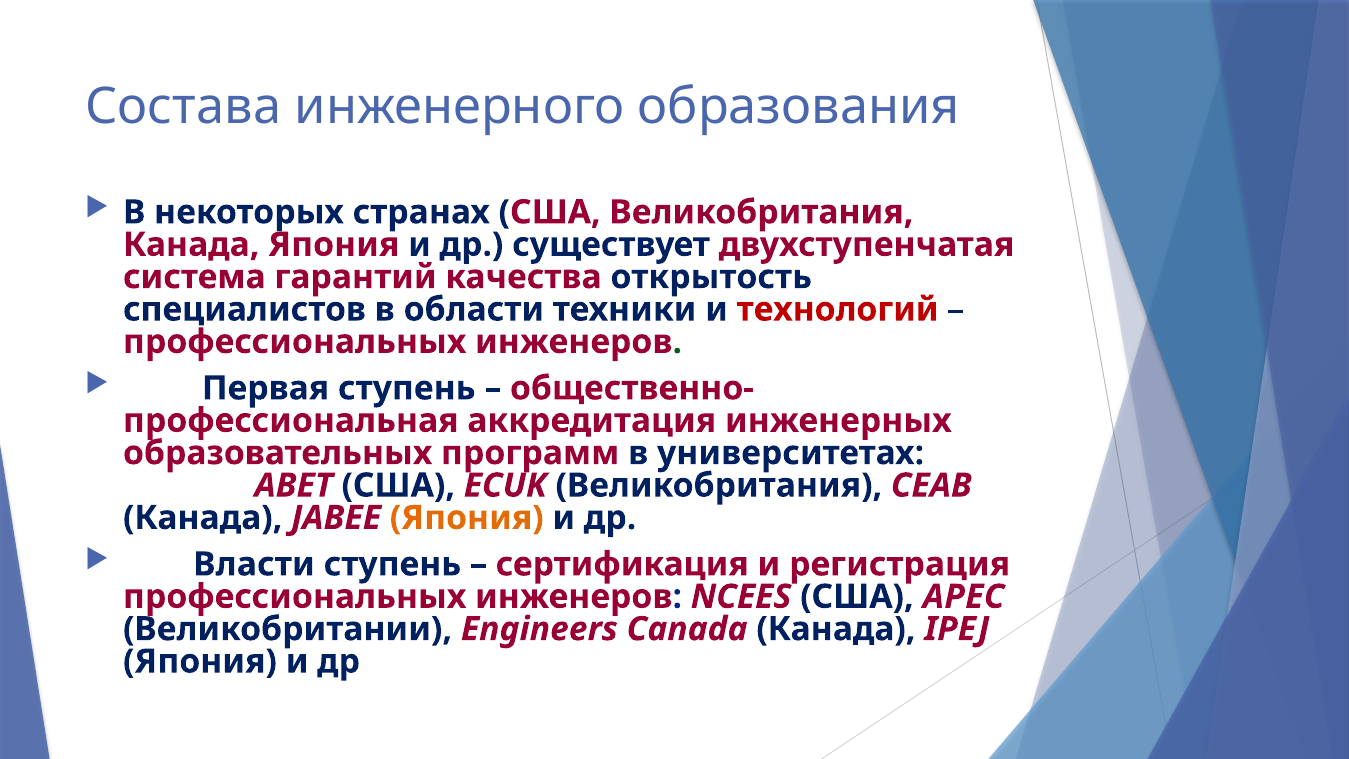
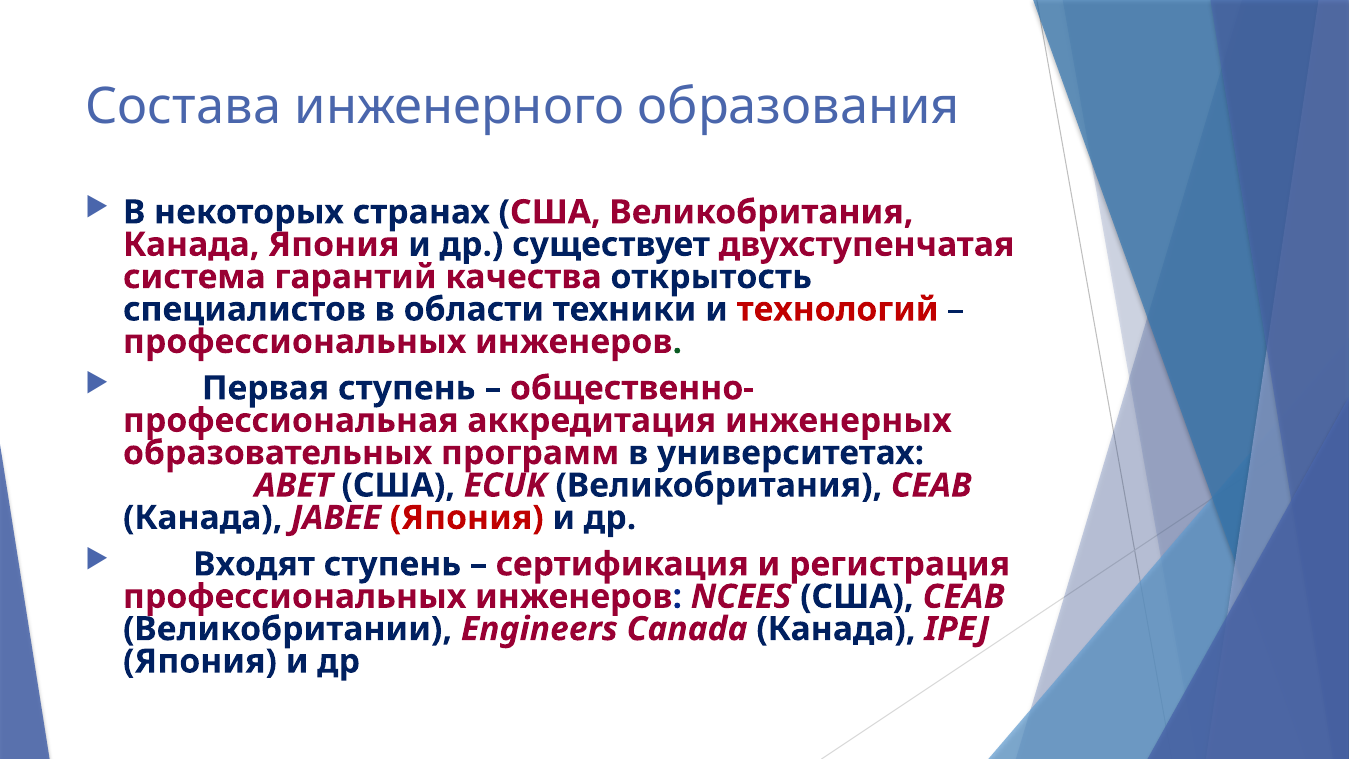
Япония colour: orange -> red (467, 518)
Власти: Власти -> Входят (254, 564)
США APEC: APEC -> CEAB (964, 597)
